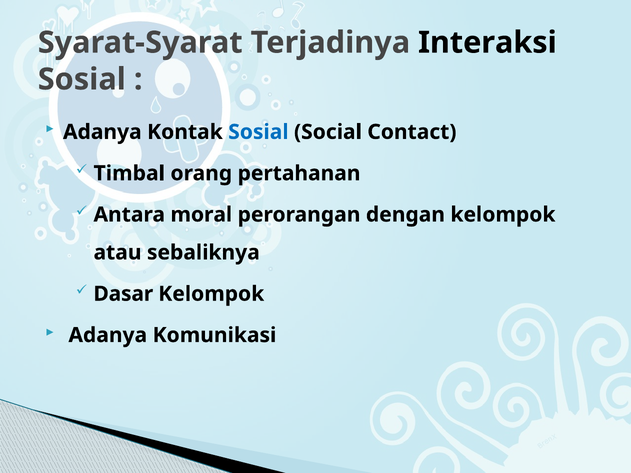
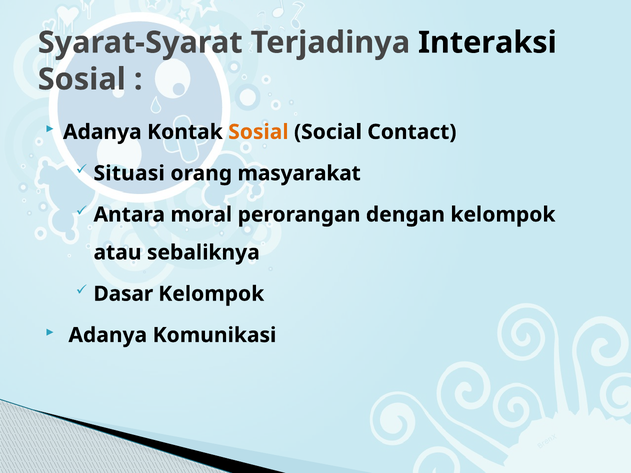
Sosial colour: blue -> orange (258, 132)
Timbal: Timbal -> Situasi (129, 173)
pertahanan: pertahanan -> masyarakat (299, 173)
